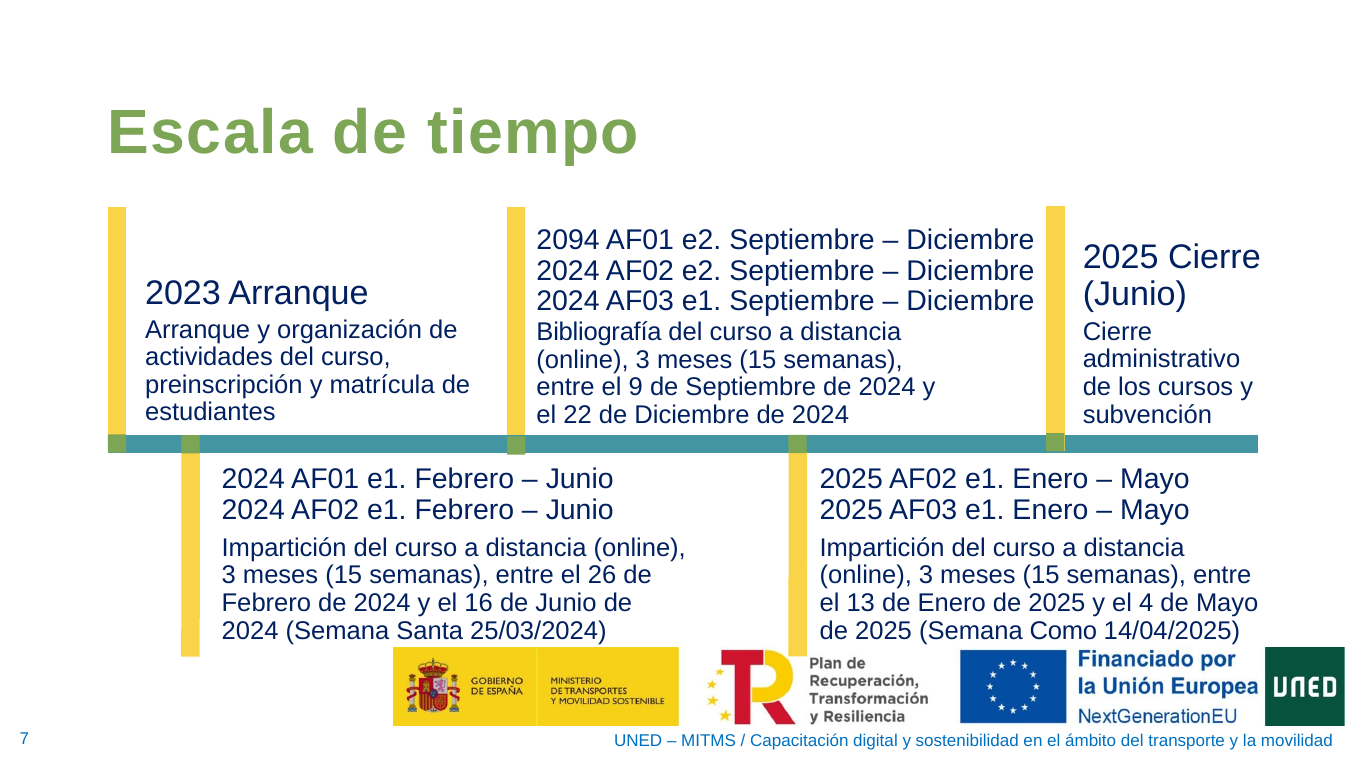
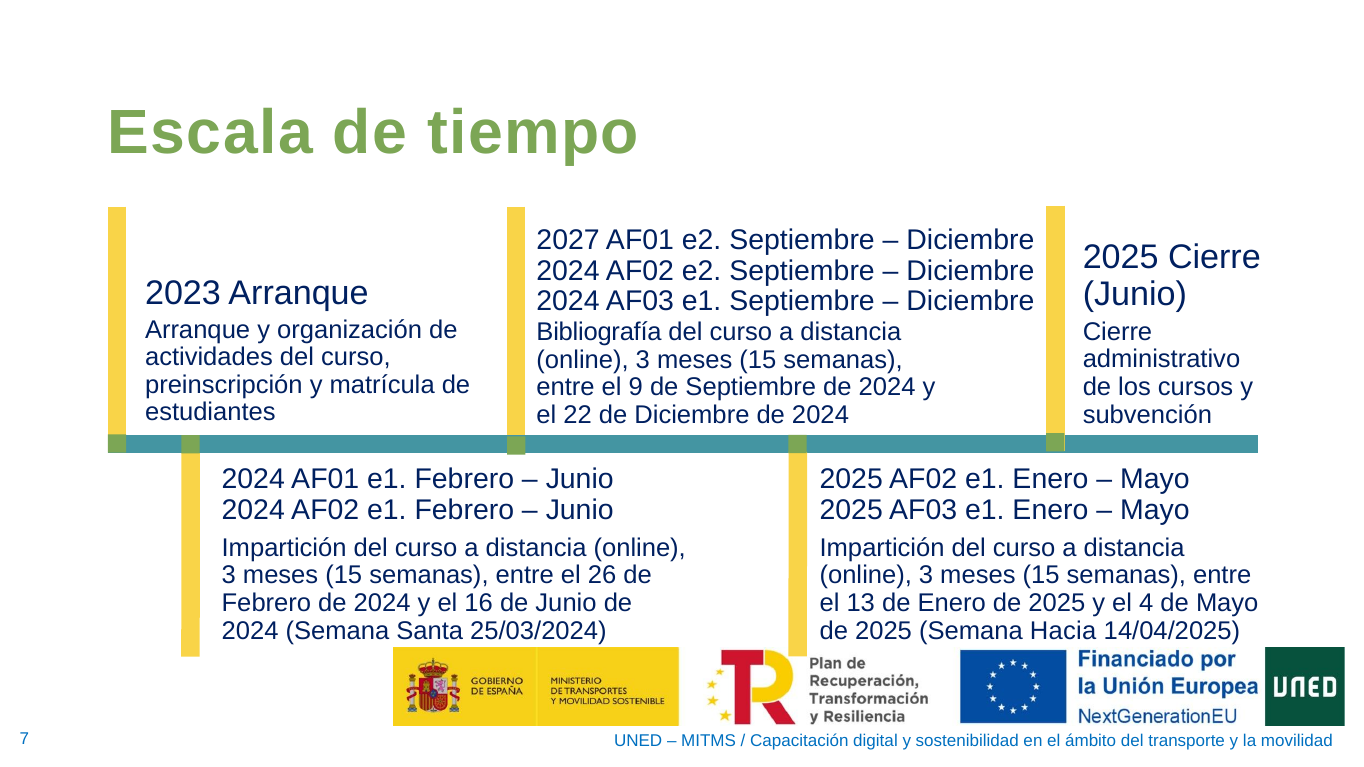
2094: 2094 -> 2027 (568, 240)
Como: Como -> Hacia (1063, 631)
